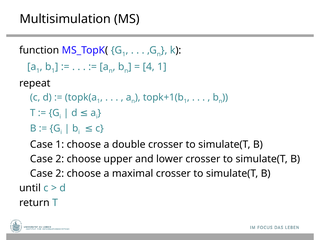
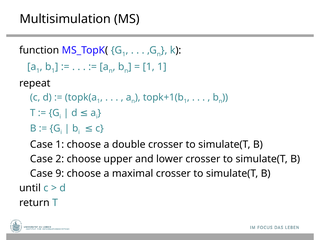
4: 4 -> 1 (149, 67)
2: 2 -> 9 (60, 174)
